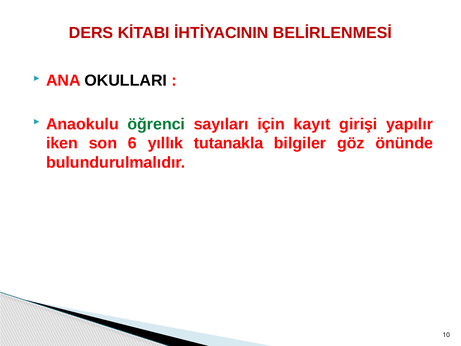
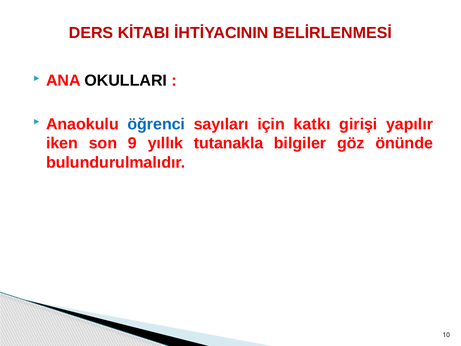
öğrenci colour: green -> blue (156, 124)
kayıt: kayıt -> katkı (312, 124)
6: 6 -> 9 (132, 143)
